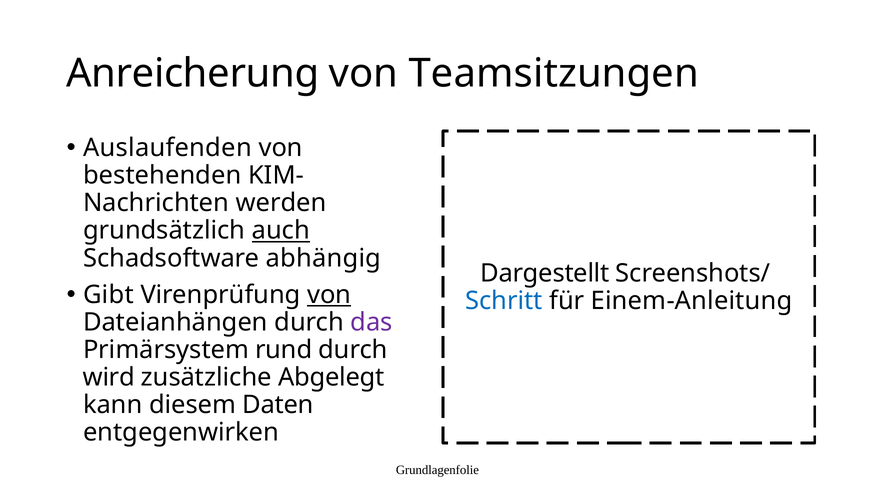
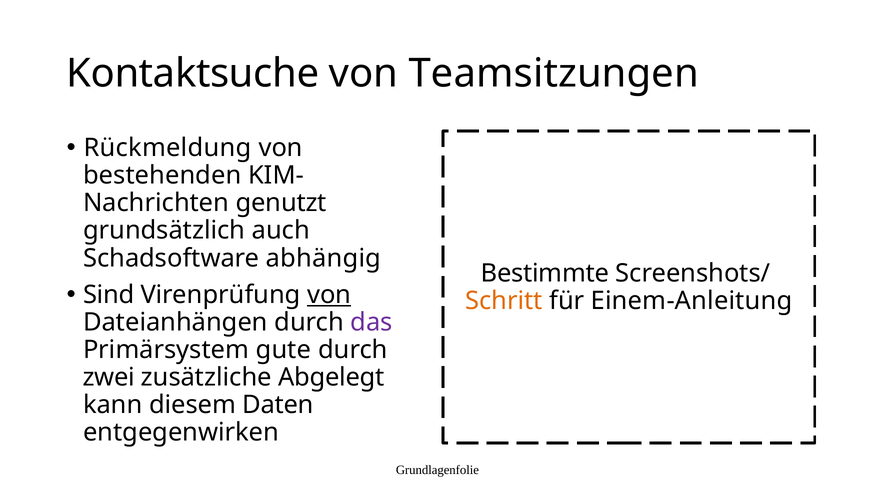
Anreicherung: Anreicherung -> Kontaktsuche (193, 74)
Auslaufenden: Auslaufenden -> Rückmeldung (167, 148)
werden: werden -> genutzt (281, 203)
auch underline: present -> none (281, 231)
Dargestellt: Dargestellt -> Bestimmte (545, 273)
Gibt: Gibt -> Sind (109, 295)
Schritt colour: blue -> orange (504, 301)
rund: rund -> gute (283, 350)
wird: wird -> zwei (109, 378)
